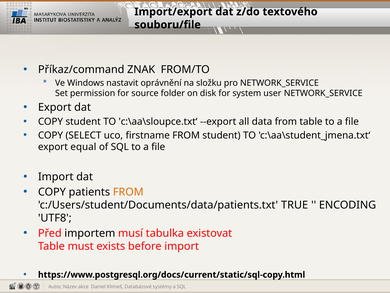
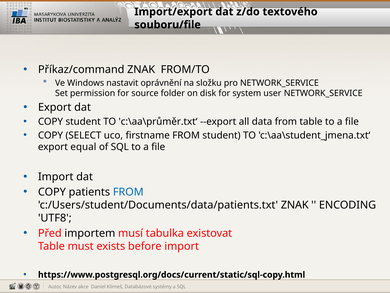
c:\aa\sloupce.txt‘: c:\aa\sloupce.txt‘ -> c:\aa\průměr.txt‘ (158, 121)
FROM colour: orange -> blue (128, 192)
c:/Users/student/Documents/data/patients.txt TRUE: TRUE -> ZNAK (295, 205)
